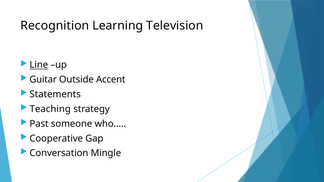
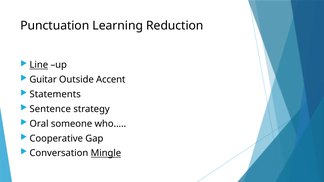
Recognition: Recognition -> Punctuation (55, 26)
Television: Television -> Reduction (175, 26)
Teaching: Teaching -> Sentence (50, 109)
Past: Past -> Oral (39, 124)
Mingle underline: none -> present (106, 153)
